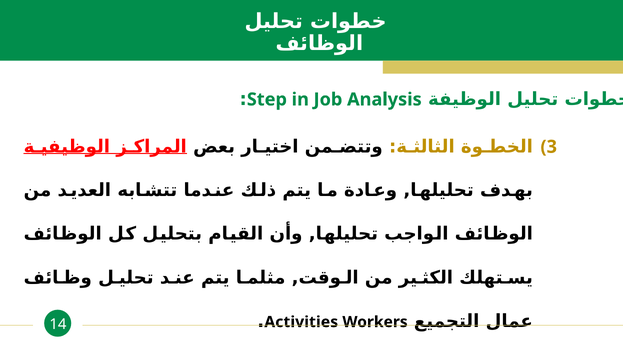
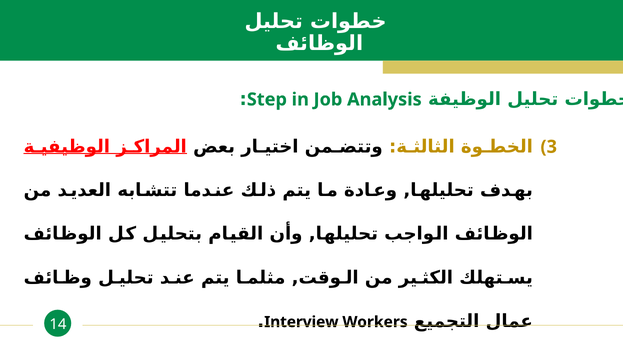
Activities: Activities -> Interview (301, 322)
